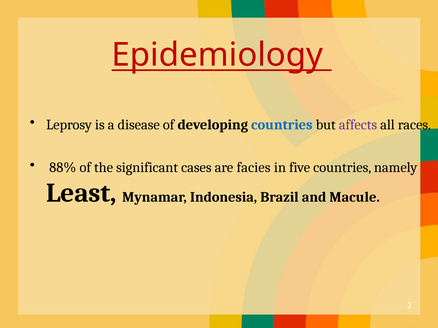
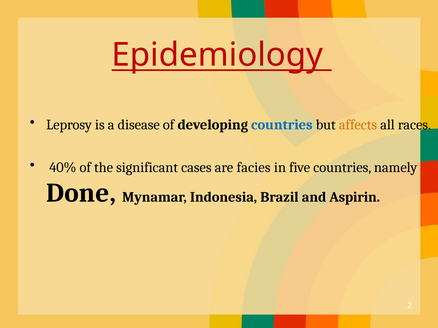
affects colour: purple -> orange (358, 125)
88%: 88% -> 40% (63, 168)
Least: Least -> Done (81, 193)
Macule: Macule -> Aspirin (355, 198)
